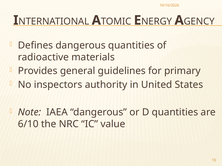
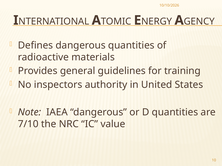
primary: primary -> training (182, 71)
6/10: 6/10 -> 7/10 (28, 124)
